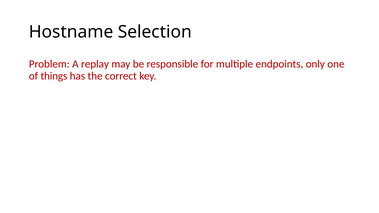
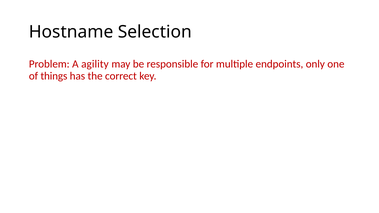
replay: replay -> agility (95, 64)
